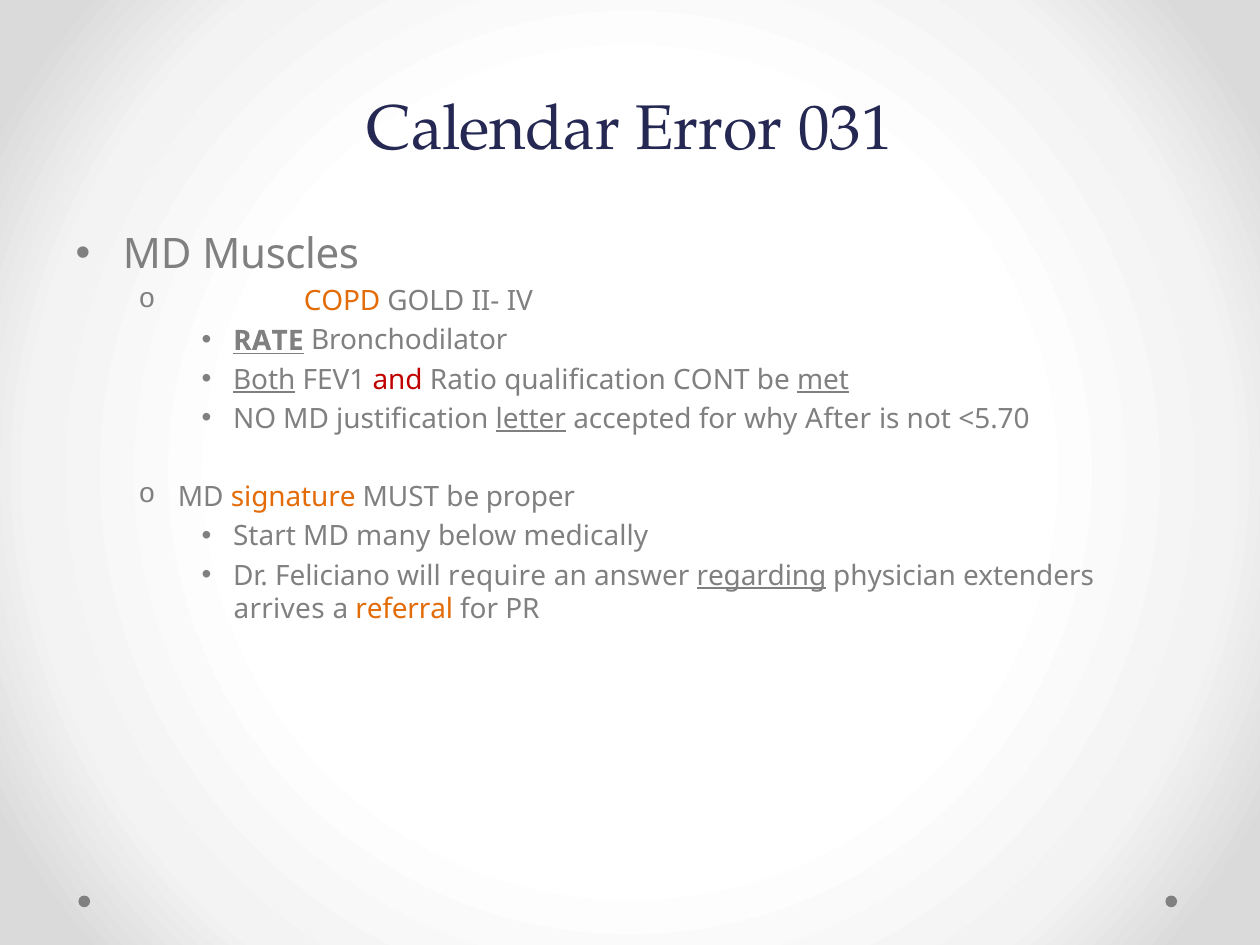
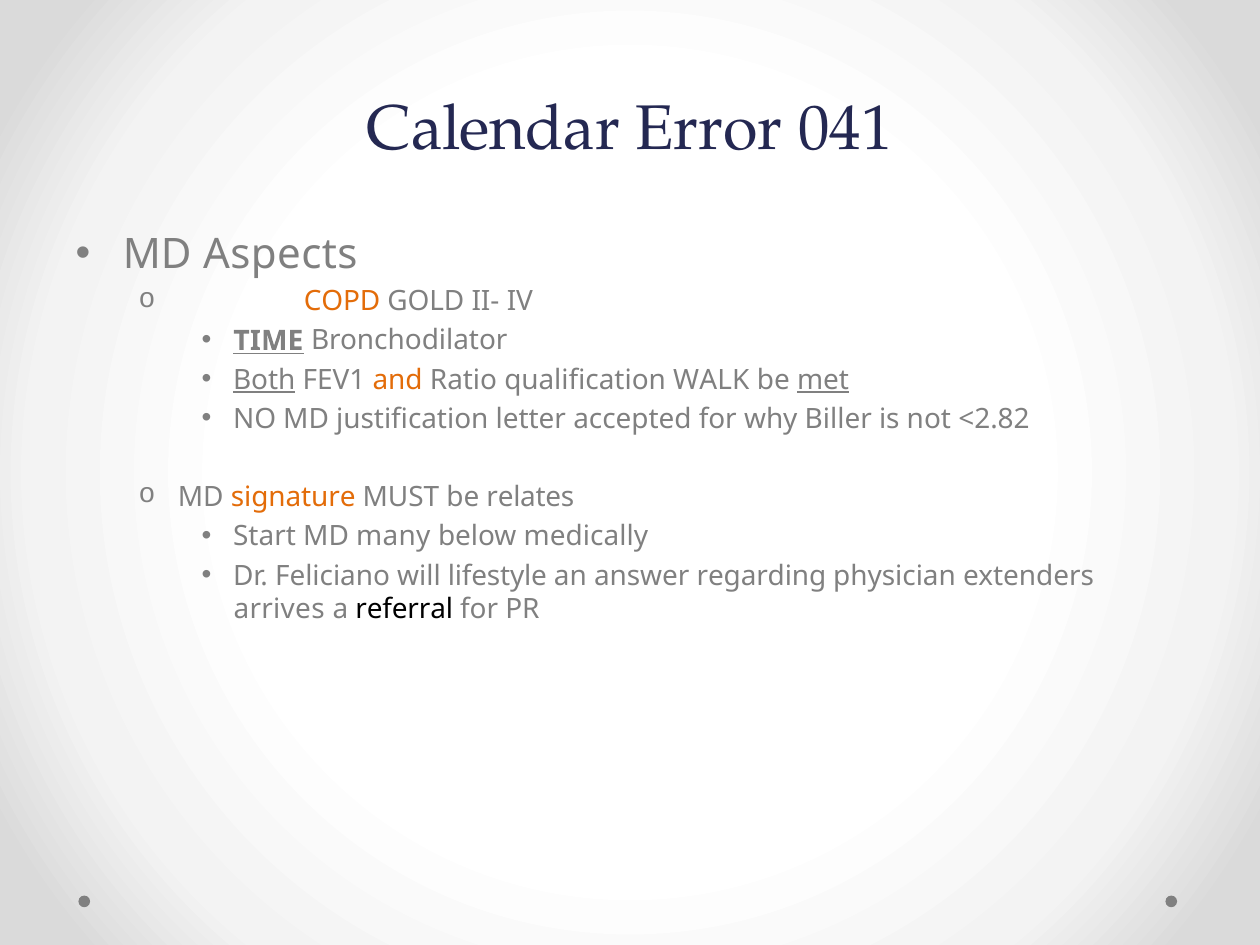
031: 031 -> 041 (846, 128)
Muscles: Muscles -> Aspects (280, 255)
RATE: RATE -> TIME (268, 341)
and colour: red -> orange (398, 380)
CONT: CONT -> WALK (711, 380)
letter underline: present -> none (531, 419)
After: After -> Biller (838, 419)
<5.70: <5.70 -> <2.82 (994, 419)
proper: proper -> relates (530, 497)
require: require -> lifestyle (497, 576)
regarding underline: present -> none (761, 576)
referral colour: orange -> black (404, 609)
